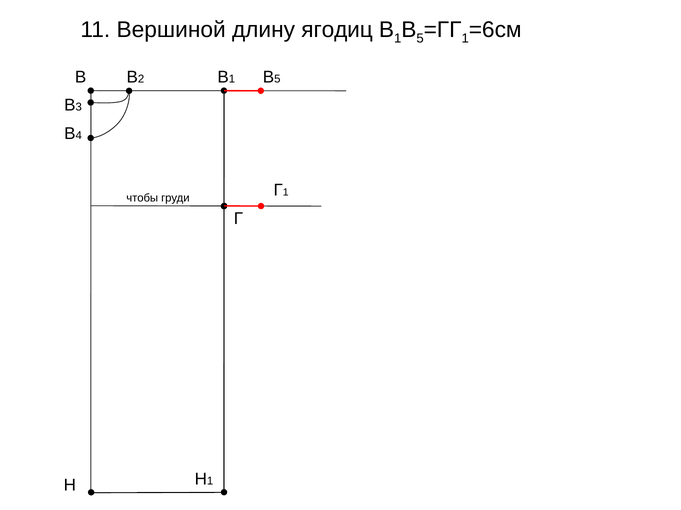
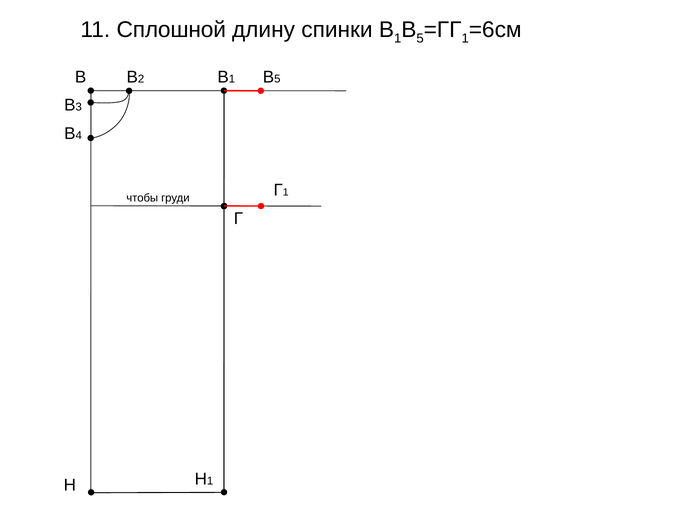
Вершиной: Вершиной -> Сплошной (171, 30)
ягодиц: ягодиц -> спинки (337, 30)
